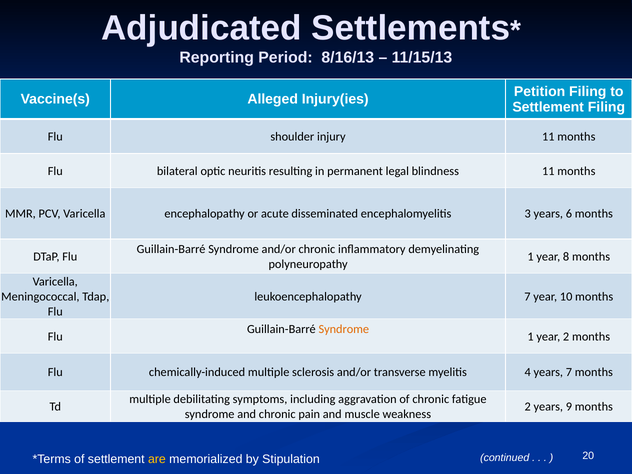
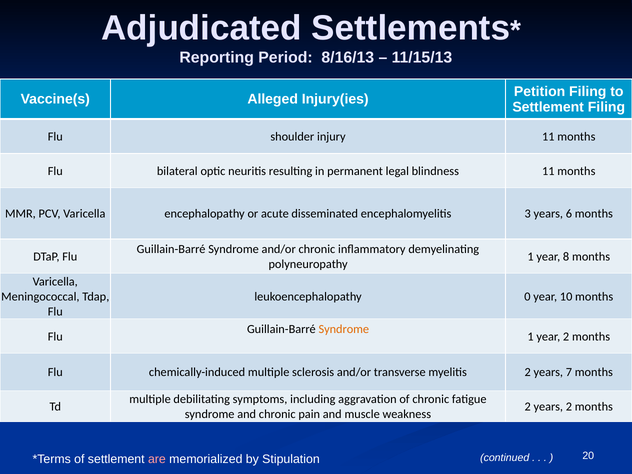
leukoencephalopathy 7: 7 -> 0 (527, 297)
myelitis 4: 4 -> 2 (528, 372)
years 9: 9 -> 2 (569, 407)
are colour: yellow -> pink (157, 459)
